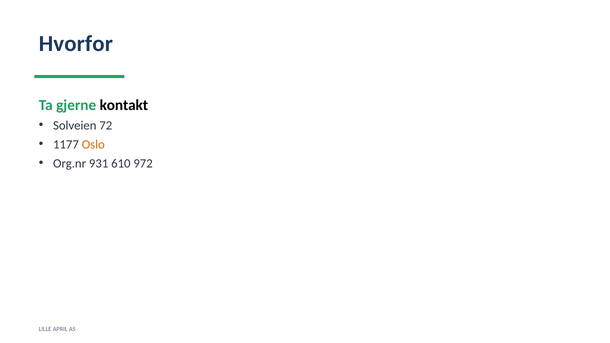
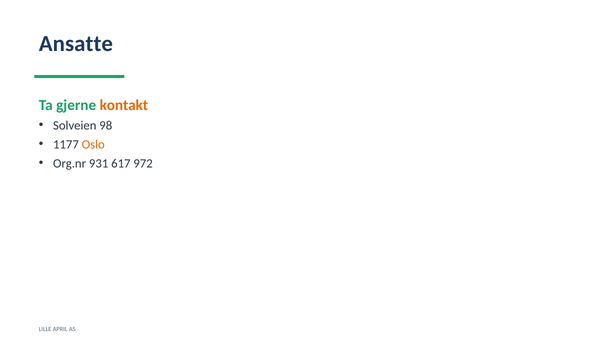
Hvorfor: Hvorfor -> Ansatte (76, 44)
kontakt colour: black -> orange (124, 105)
72: 72 -> 98 (106, 125)
610: 610 -> 617 (121, 164)
